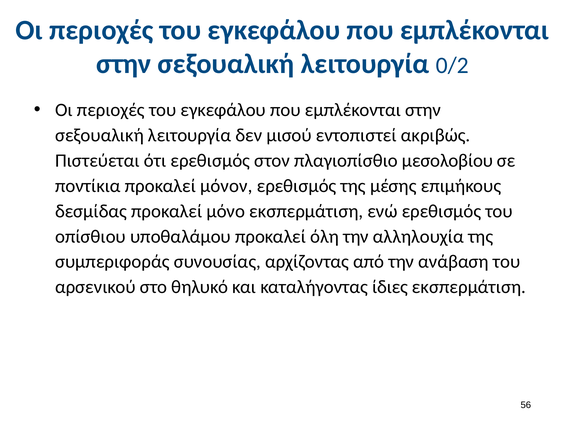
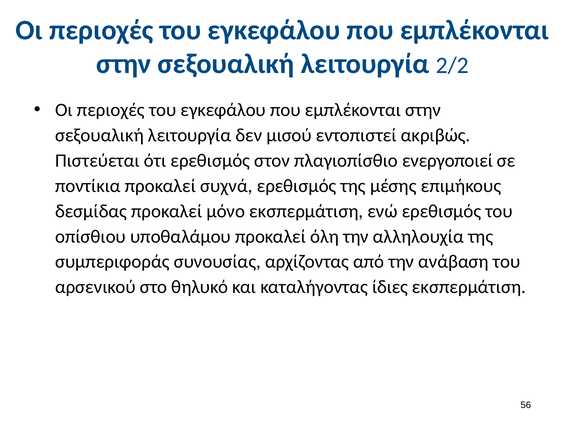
0/2: 0/2 -> 2/2 (452, 65)
μεσολοβίου: μεσολοβίου -> ενεργοποιεί (447, 160)
μόνον: μόνον -> συχνά (226, 186)
